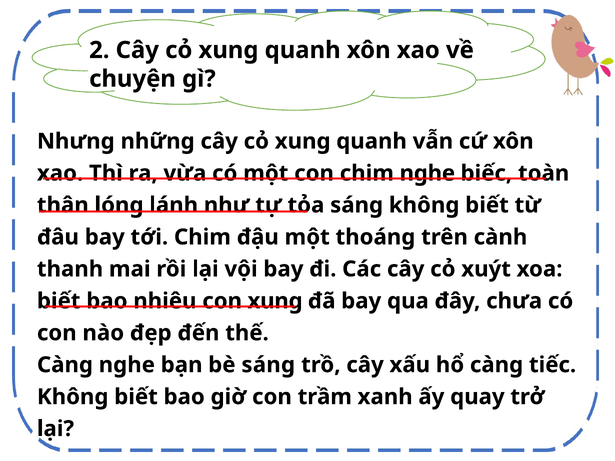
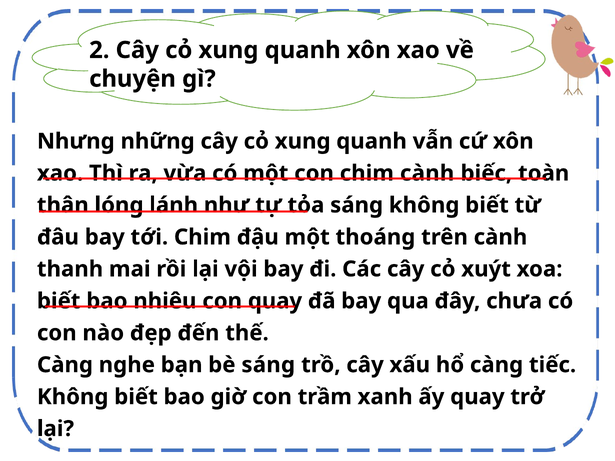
chim nghe: nghe -> cành (427, 173)
xung: xung -> quay (275, 301)
